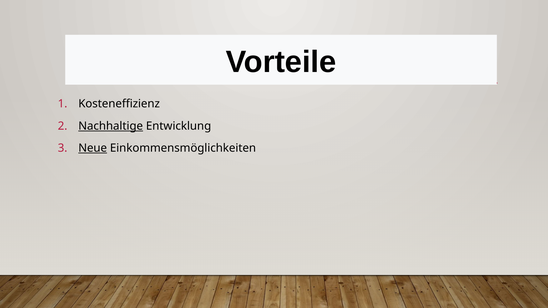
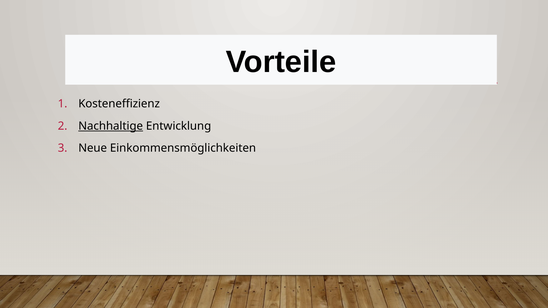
Neue underline: present -> none (93, 148)
